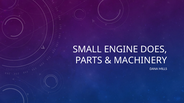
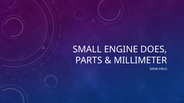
MACHINERY: MACHINERY -> MILLIMETER (140, 61)
